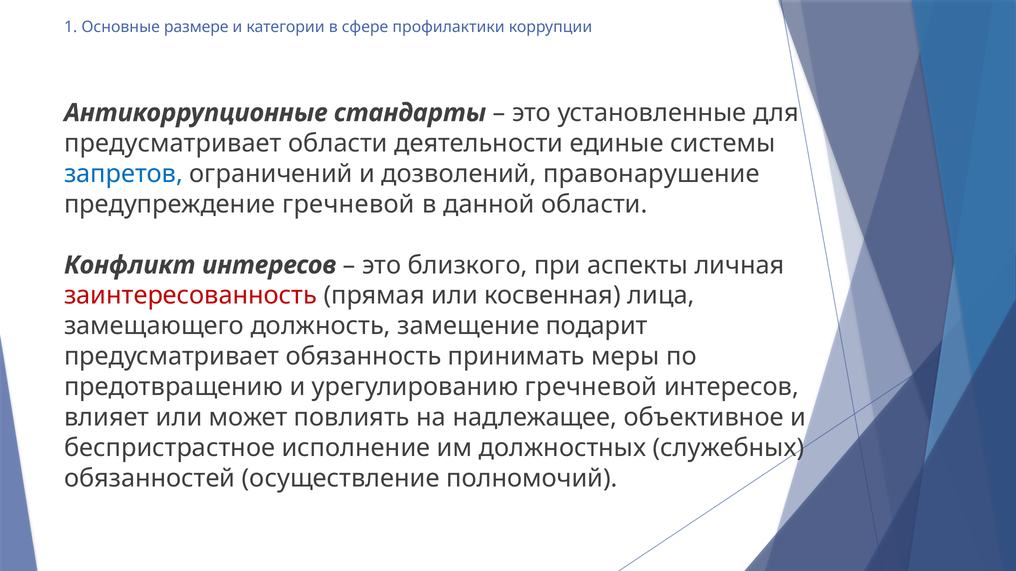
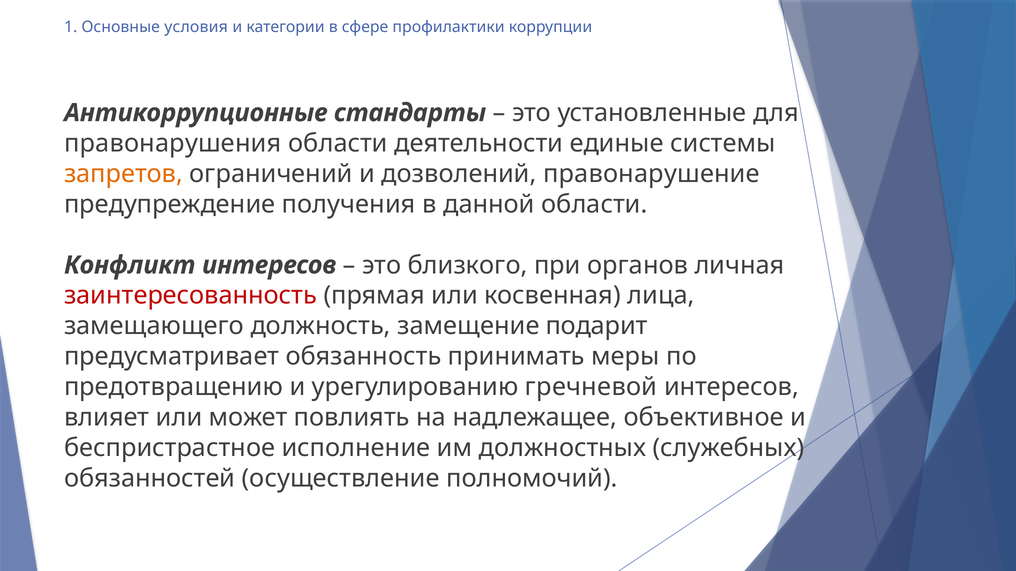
размере: размере -> условия (196, 27)
предусматривает: предусматривает -> правонарушения (173, 143)
запретов colour: blue -> orange (123, 174)
предупреждение гречневой: гречневой -> получения (349, 204)
аспекты: аспекты -> органов (638, 265)
